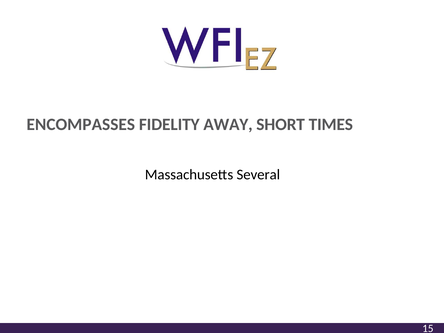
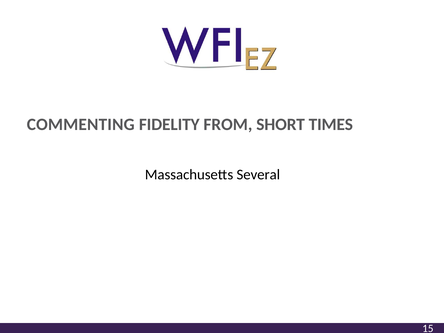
ENCOMPASSES: ENCOMPASSES -> COMMENTING (81, 124)
AWAY: AWAY -> FROM (228, 124)
